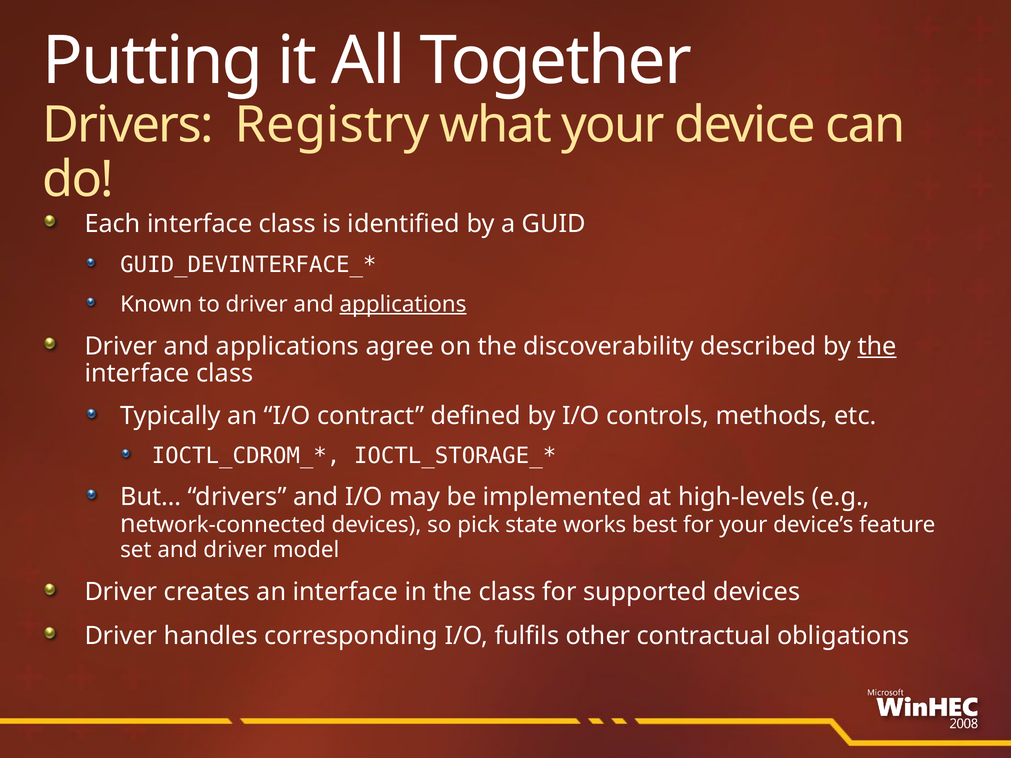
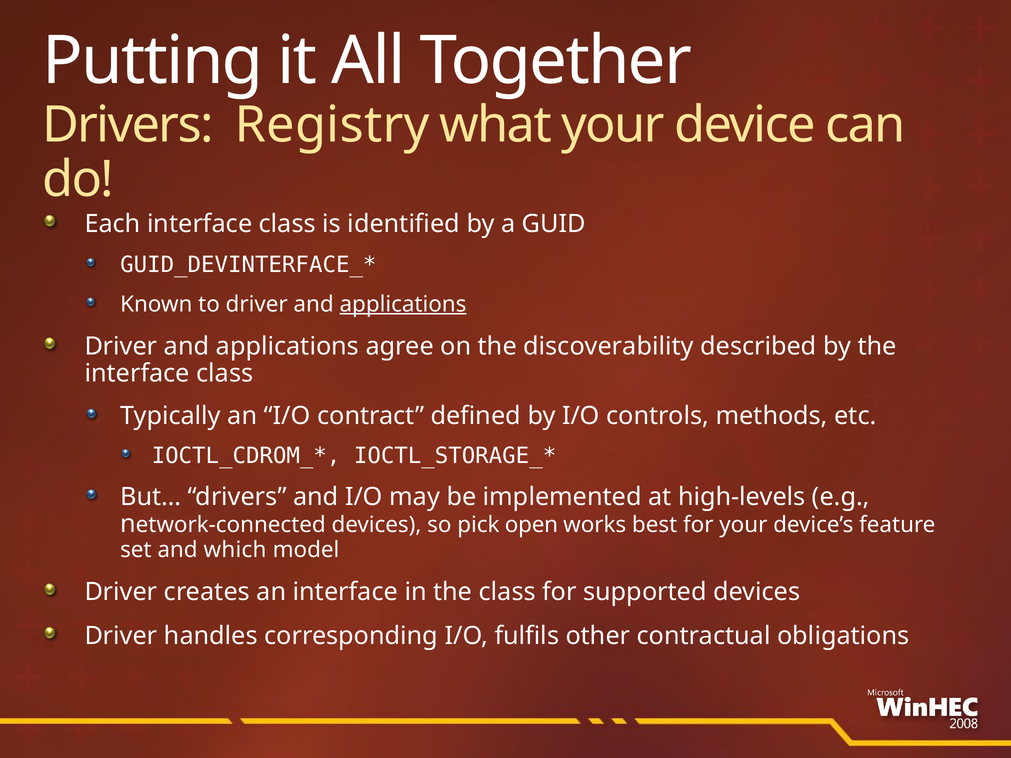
the underline: present -> none (877, 346)
state: state -> open (531, 525)
and driver: driver -> which (235, 550)
